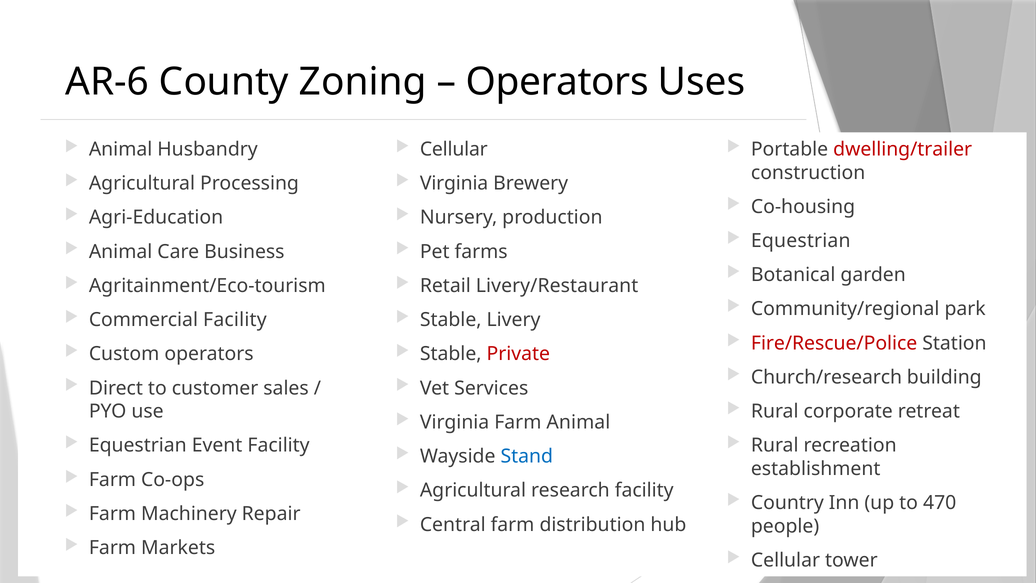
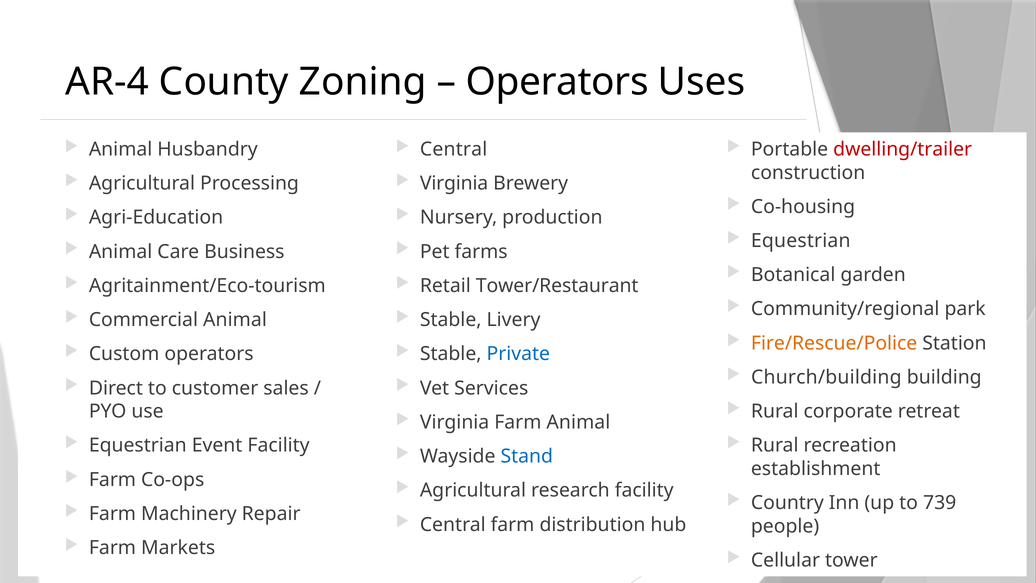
AR-6: AR-6 -> AR-4 (107, 82)
Cellular: Cellular -> Central (454, 149)
Livery/Restaurant: Livery/Restaurant -> Tower/Restaurant (557, 286)
Commercial Facility: Facility -> Animal (235, 320)
Fire/Rescue/Police colour: red -> orange (834, 343)
Private colour: red -> blue (518, 354)
Church/research: Church/research -> Church/building (826, 377)
470: 470 -> 739 (940, 503)
